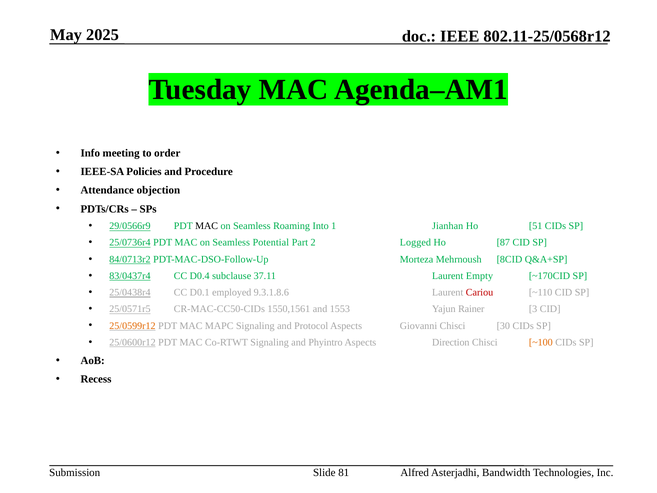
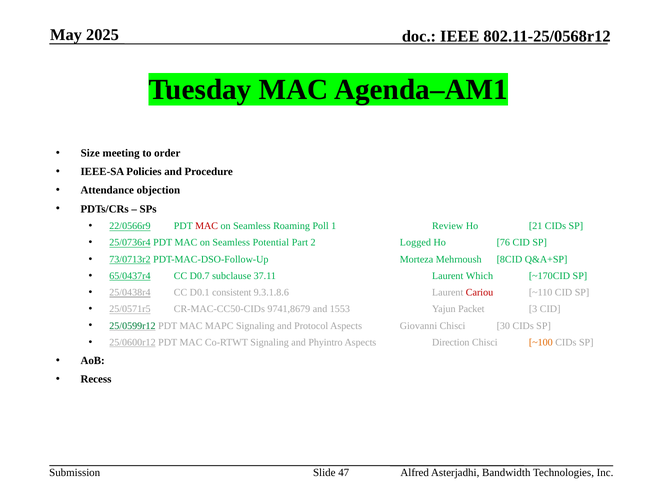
Info: Info -> Size (90, 153)
29/0566r9: 29/0566r9 -> 22/0566r9 (130, 226)
MAC colour: black -> red (207, 226)
Into: Into -> Poll (321, 226)
Jianhan: Jianhan -> Review (448, 226)
51: 51 -> 21 (536, 226)
87: 87 -> 76 (503, 243)
84/0713r2: 84/0713r2 -> 73/0713r2 (130, 259)
83/0437r4: 83/0437r4 -> 65/0437r4 (130, 276)
D0.4: D0.4 -> D0.7 (200, 276)
Empty: Empty -> Which (479, 276)
employed: employed -> consistent (232, 292)
1550,1561: 1550,1561 -> 9741,8679 (289, 309)
Rainer: Rainer -> Packet (471, 309)
25/0599r12 colour: orange -> green (132, 326)
81: 81 -> 47 (344, 473)
